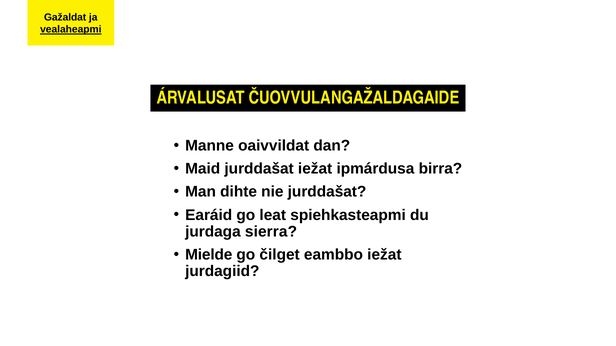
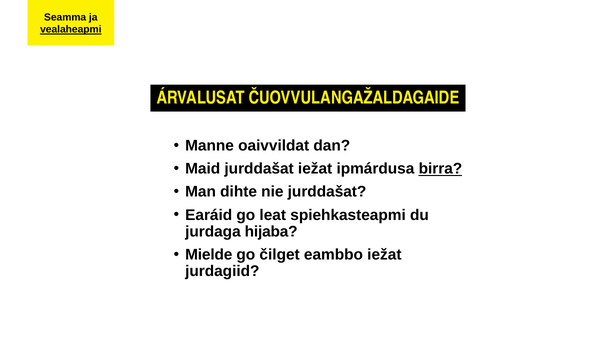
Gažaldat: Gažaldat -> Seamma (65, 17)
birra underline: none -> present (440, 169)
sierra: sierra -> hijaba (271, 232)
